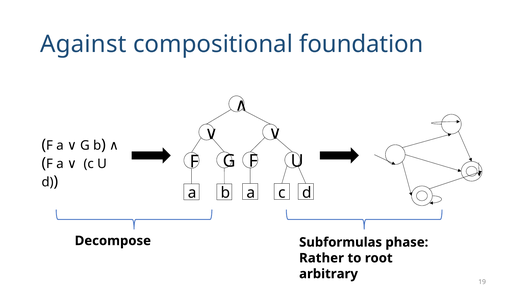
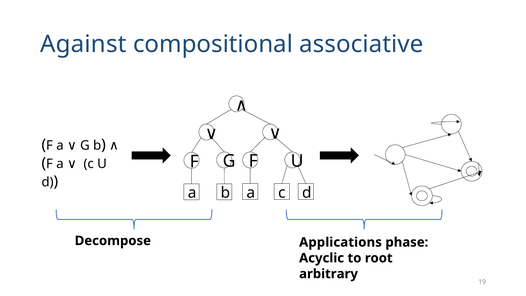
foundation: foundation -> associative (361, 44)
Subformulas: Subformulas -> Applications (340, 242)
Rather: Rather -> Acyclic (322, 258)
